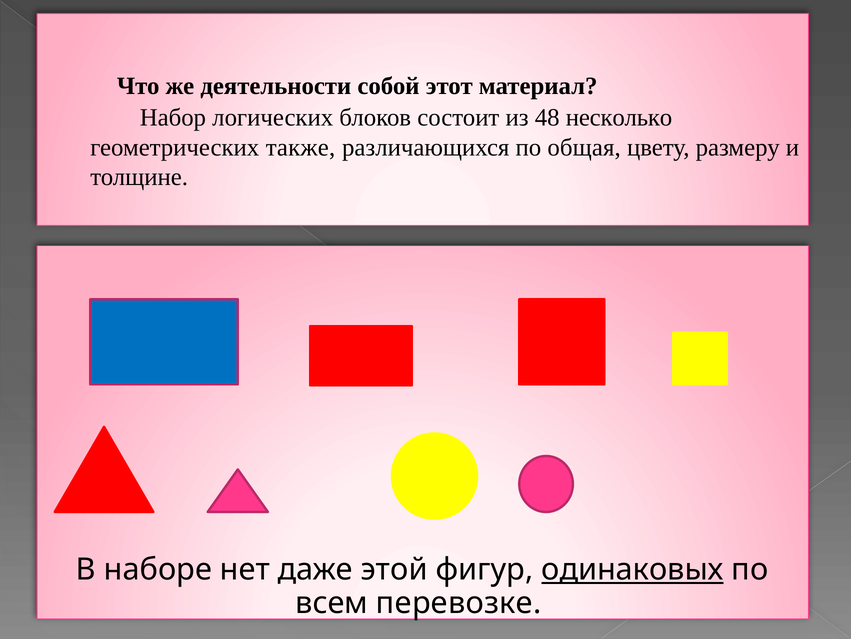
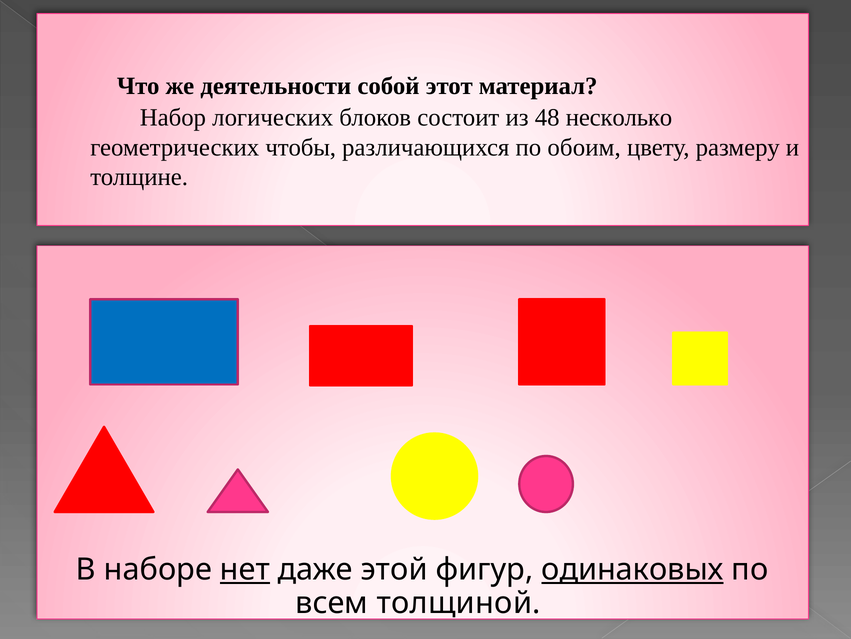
также: также -> чтобы (301, 147)
общая: общая -> обоим (584, 147)
нет underline: none -> present (245, 569)
перевозке: перевозке -> толщиной (459, 602)
